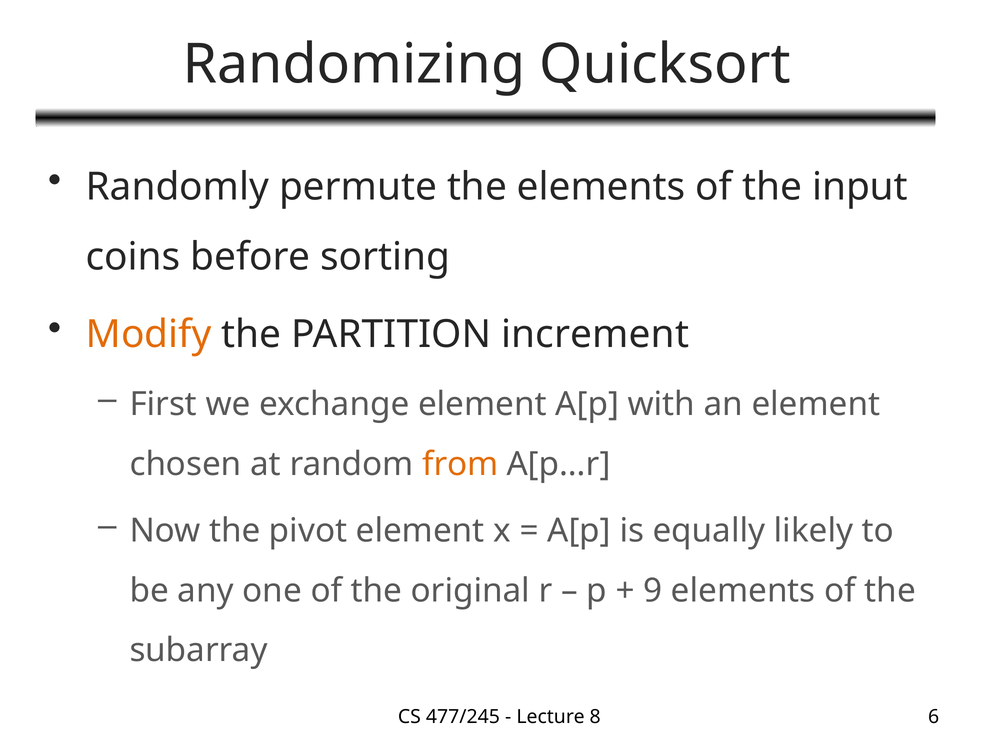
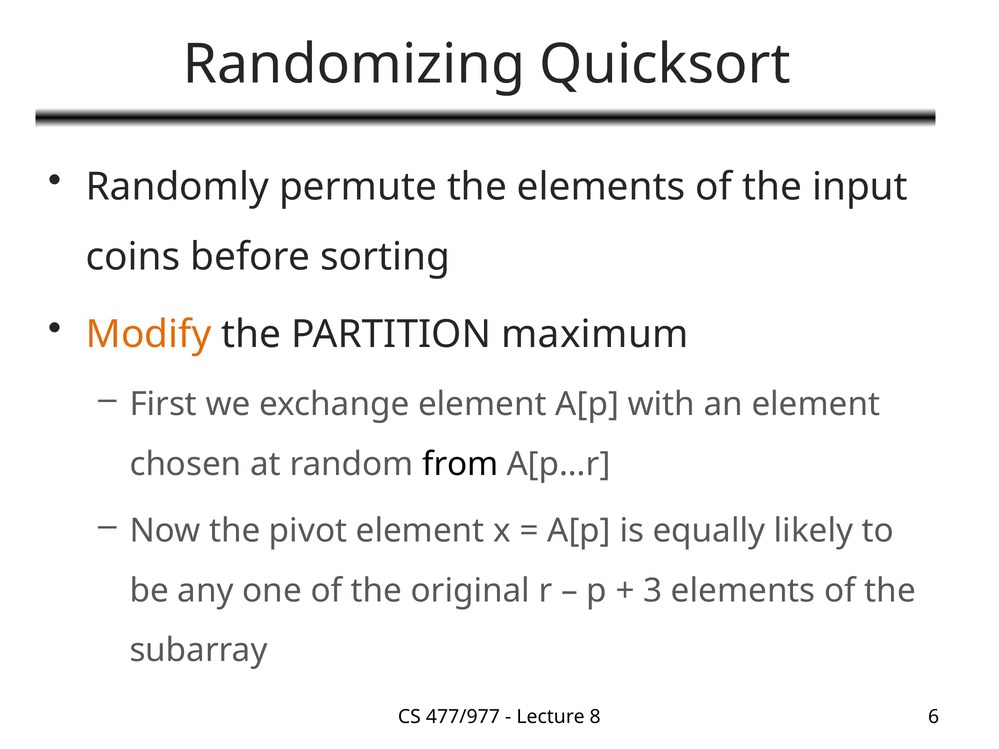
increment: increment -> maximum (595, 335)
from colour: orange -> black (460, 464)
9: 9 -> 3 (653, 591)
477/245: 477/245 -> 477/977 (463, 717)
